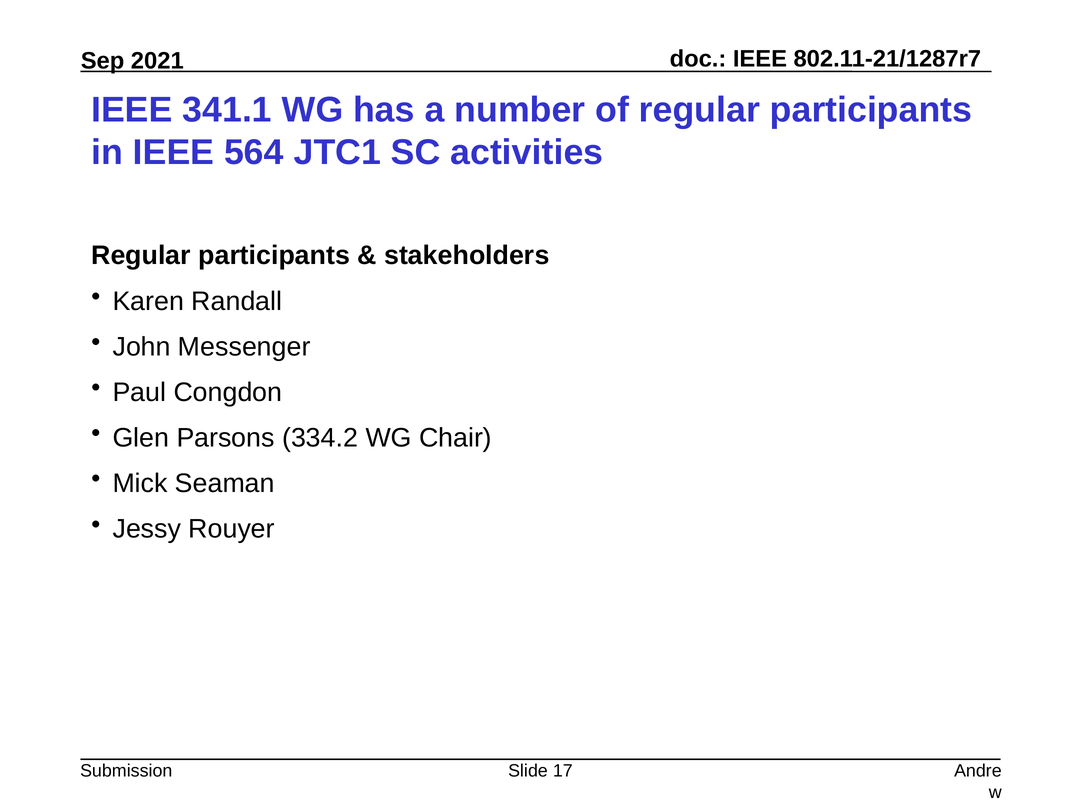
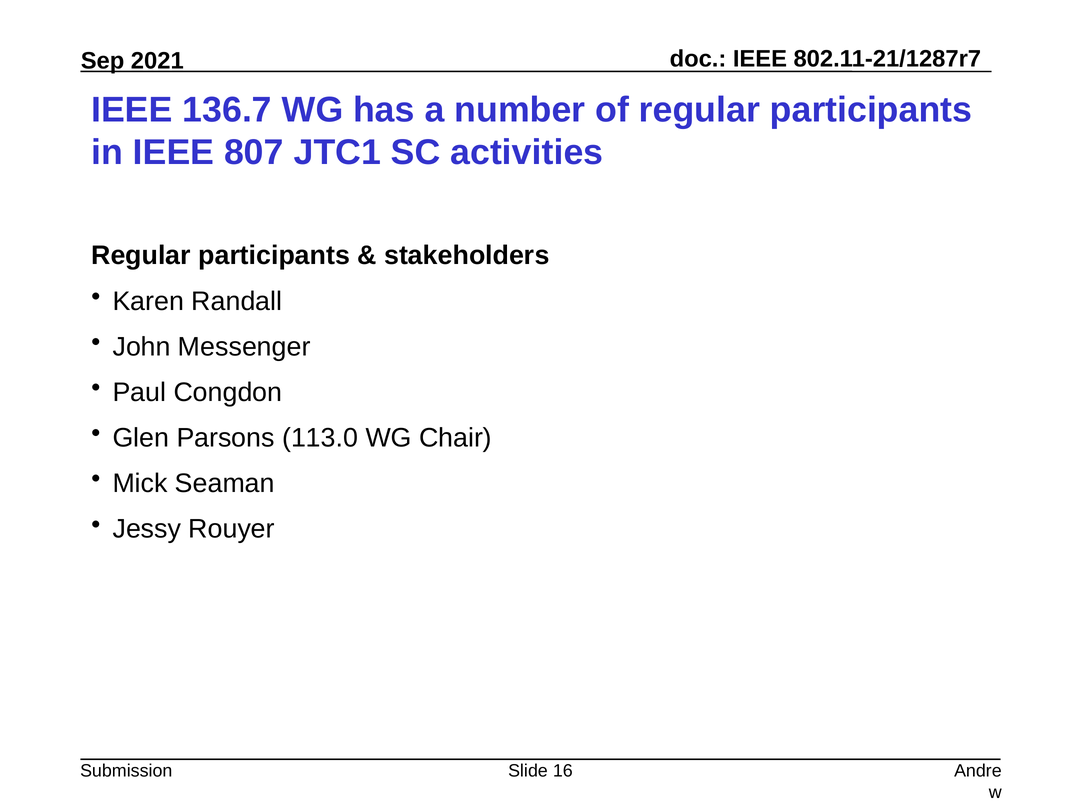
341.1: 341.1 -> 136.7 (227, 110)
564: 564 -> 807 (254, 153)
334.2: 334.2 -> 113.0 (320, 438)
17: 17 -> 16 (563, 771)
